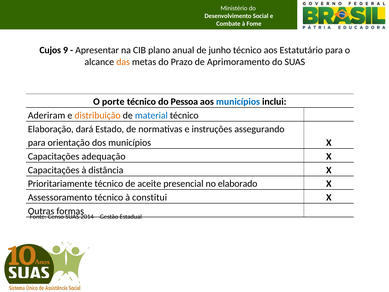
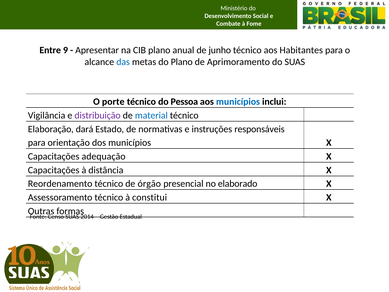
Cujos: Cujos -> Entre (50, 50)
Estatutário: Estatutário -> Habitantes (301, 50)
das colour: orange -> blue (123, 62)
do Prazo: Prazo -> Plano (182, 62)
Aderiram: Aderiram -> Vigilância (47, 115)
distribuição colour: orange -> purple (98, 115)
assegurando: assegurando -> responsáveis (259, 129)
Prioritariamente: Prioritariamente -> Reordenamento (60, 184)
aceite: aceite -> órgão (149, 184)
